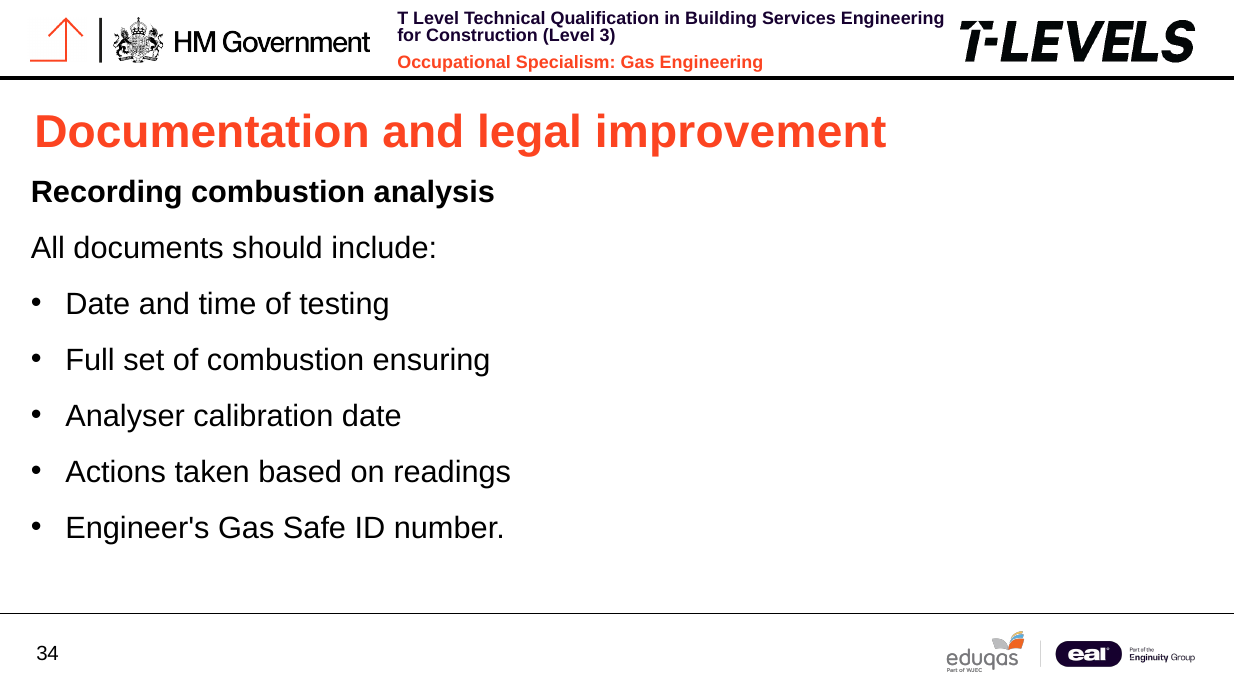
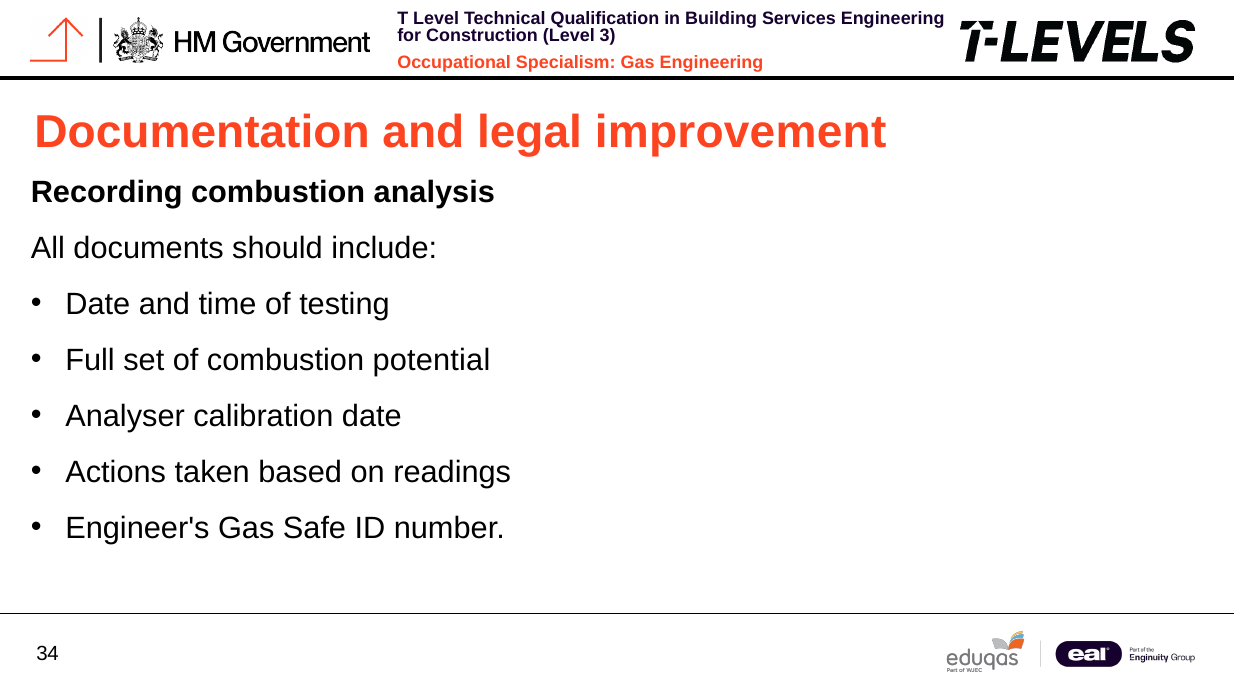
ensuring: ensuring -> potential (431, 360)
